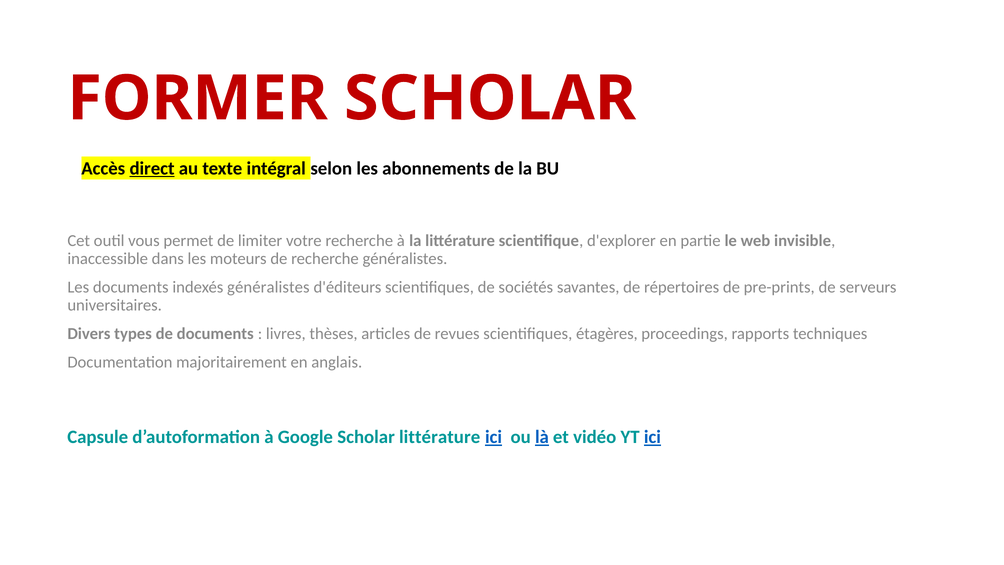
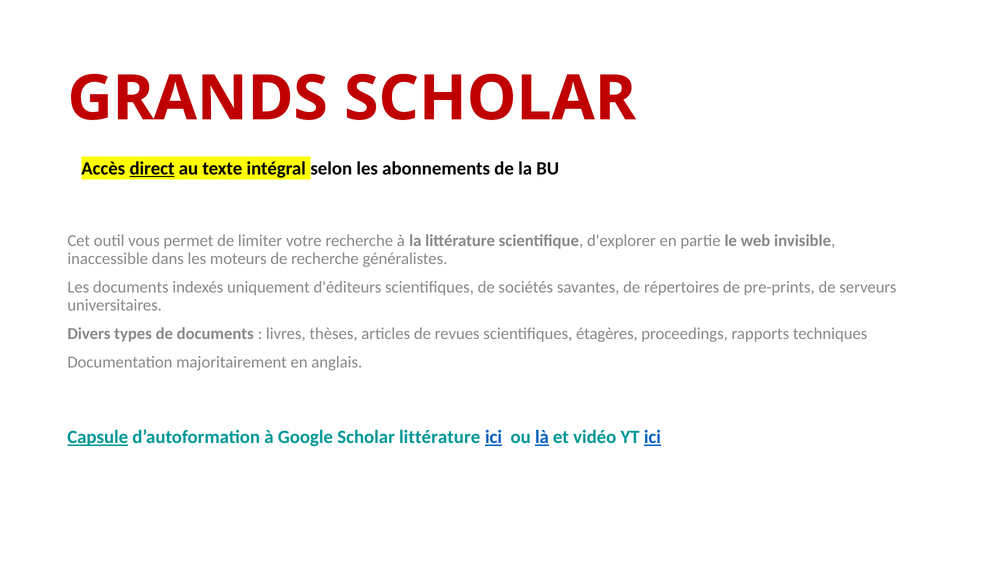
FORMER: FORMER -> GRANDS (198, 99)
indexés généralistes: généralistes -> uniquement (268, 287)
Capsule underline: none -> present (98, 437)
